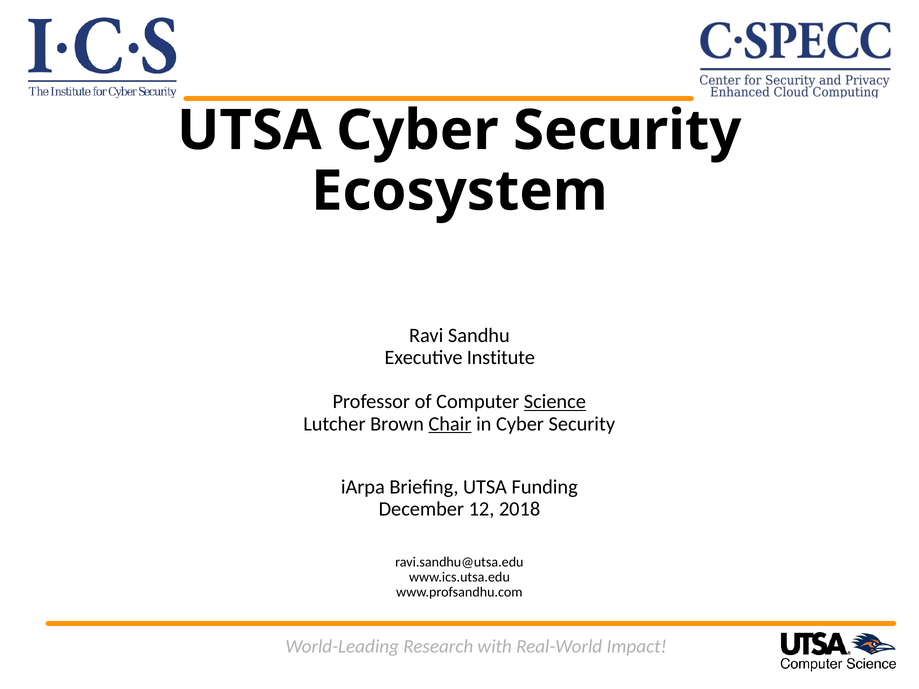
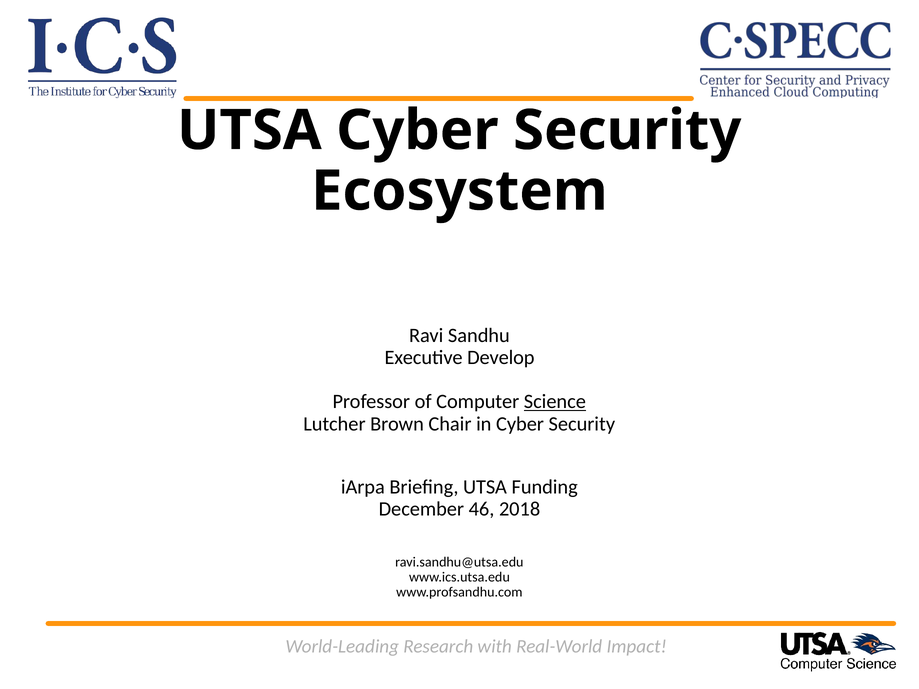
Institute: Institute -> Develop (501, 358)
Chair underline: present -> none (450, 424)
12: 12 -> 46 (482, 509)
